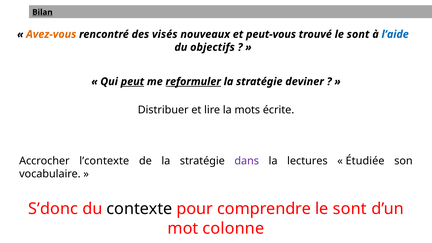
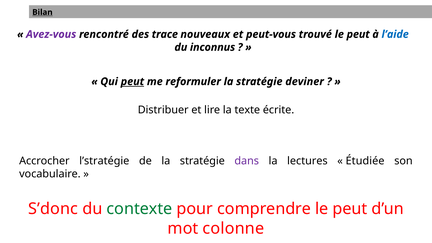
Avez-vous colour: orange -> purple (51, 34)
visés: visés -> trace (165, 34)
trouvé le sont: sont -> peut (358, 34)
objectifs: objectifs -> inconnus (213, 47)
reformuler underline: present -> none (193, 82)
mots: mots -> texte (247, 110)
l’contexte: l’contexte -> l’stratégie (104, 161)
contexte colour: black -> green (139, 209)
comprendre le sont: sont -> peut (350, 209)
